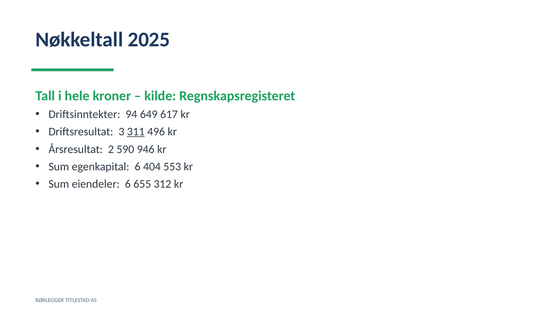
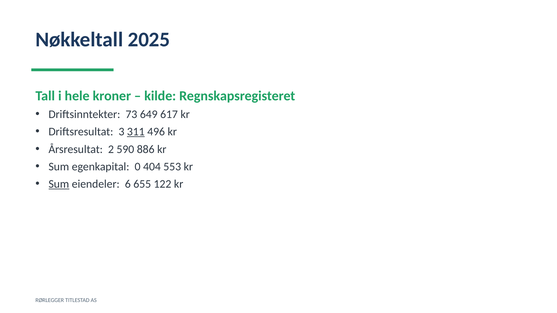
94: 94 -> 73 (131, 115)
946: 946 -> 886 (146, 149)
egenkapital 6: 6 -> 0 (138, 167)
Sum underline: none -> present (59, 184)
312: 312 -> 122 (163, 184)
